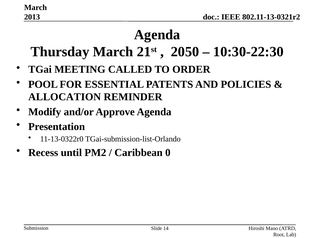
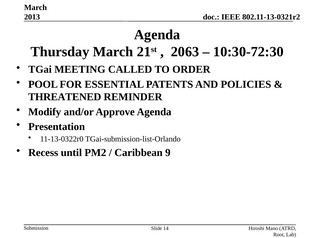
2050: 2050 -> 2063 (185, 52)
10:30-22:30: 10:30-22:30 -> 10:30-72:30 (248, 52)
ALLOCATION: ALLOCATION -> THREATENED (65, 97)
0: 0 -> 9 (168, 152)
